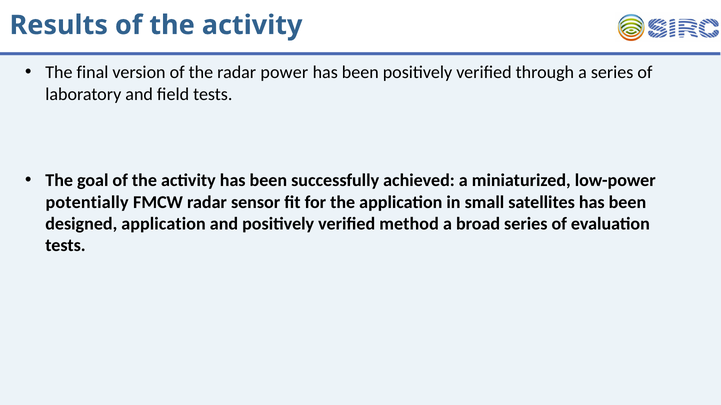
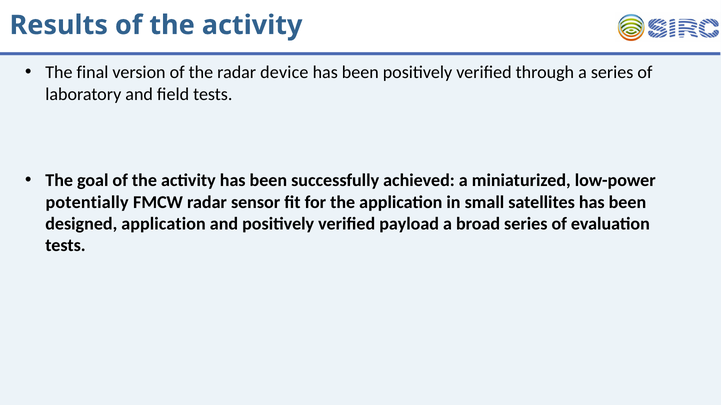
power: power -> device (284, 73)
method: method -> payload (409, 224)
